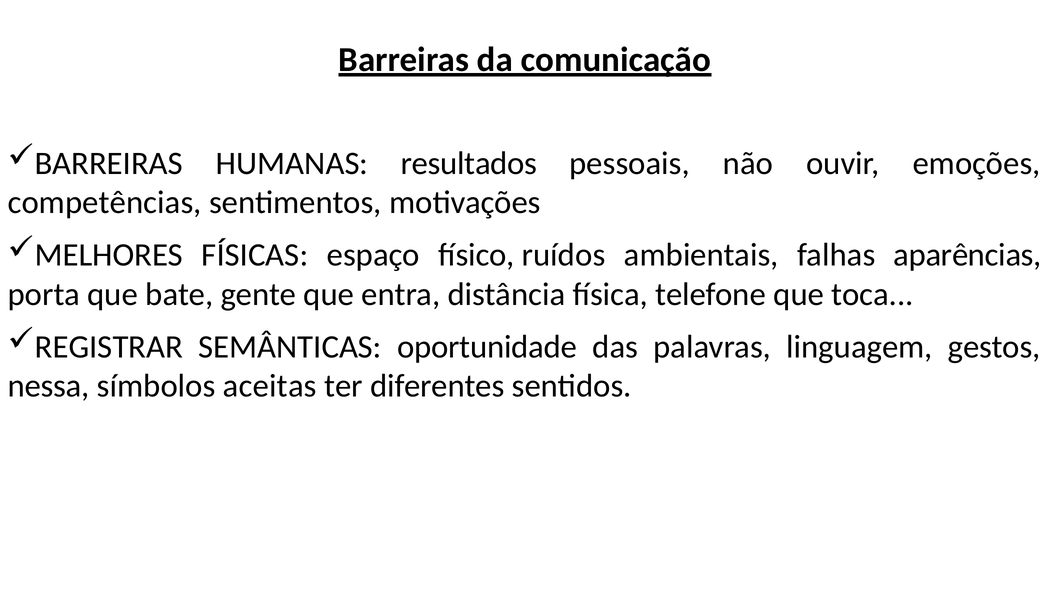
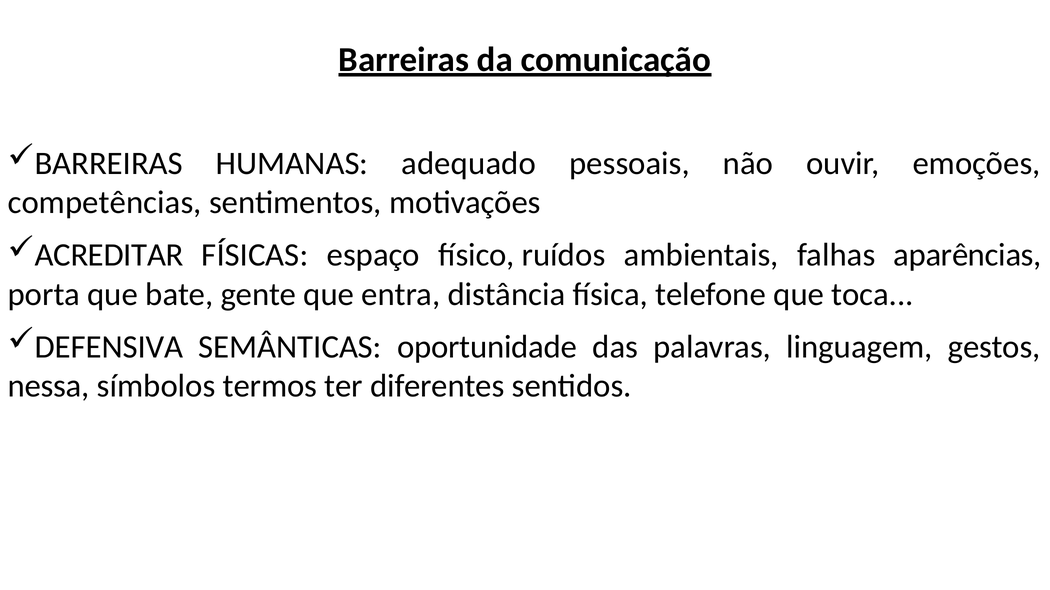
resultados: resultados -> adequado (469, 163)
MELHORES: MELHORES -> ACREDITAR (109, 255)
REGISTRAR: REGISTRAR -> DEFENSIVA (109, 347)
aceitas: aceitas -> termos (270, 387)
